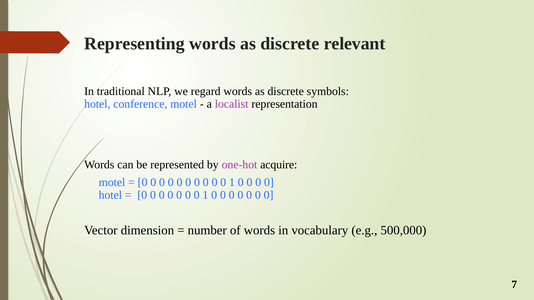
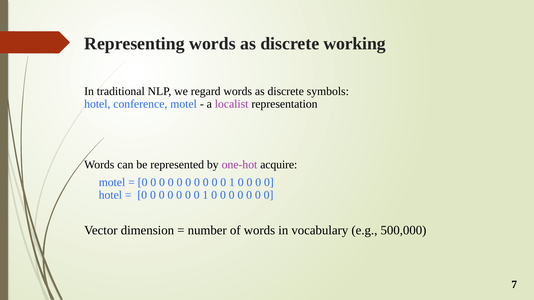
relevant: relevant -> working (355, 44)
